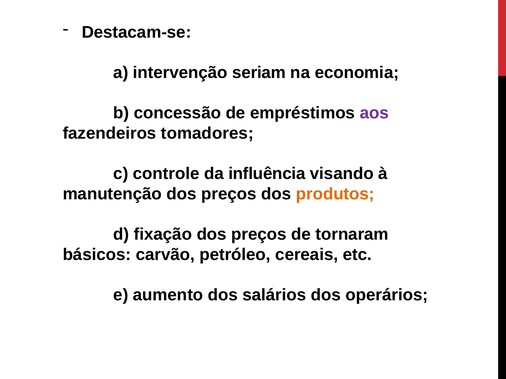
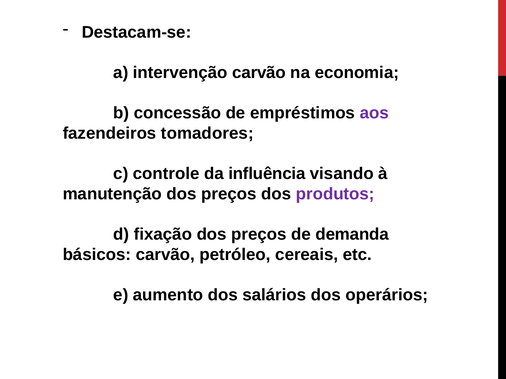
intervenção seriam: seriam -> carvão (259, 73)
produtos colour: orange -> purple (335, 194)
tornaram: tornaram -> demanda (352, 235)
